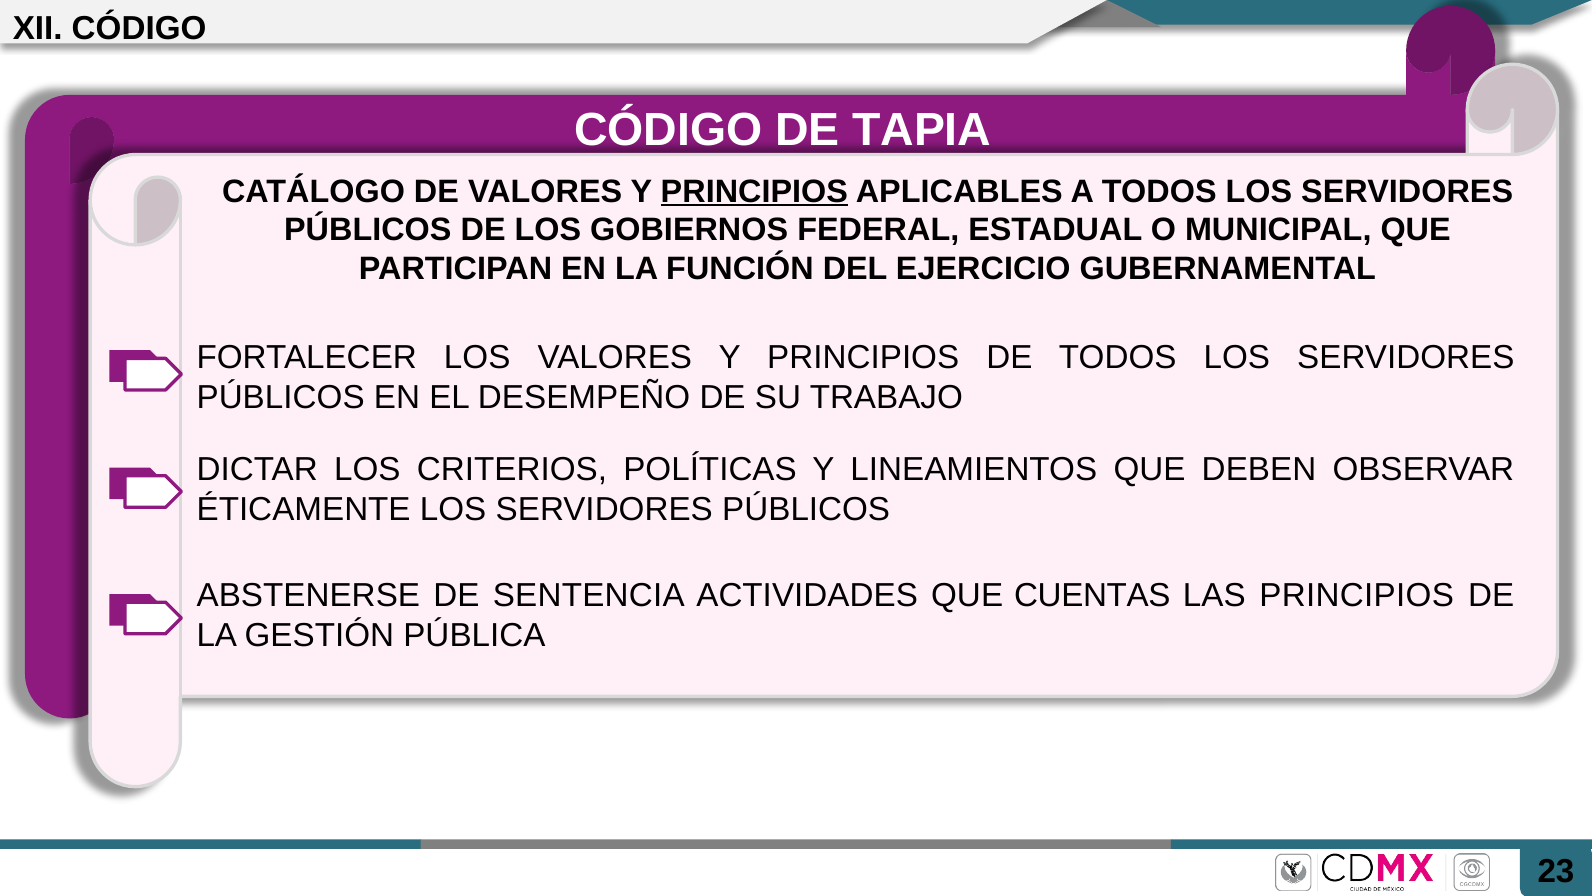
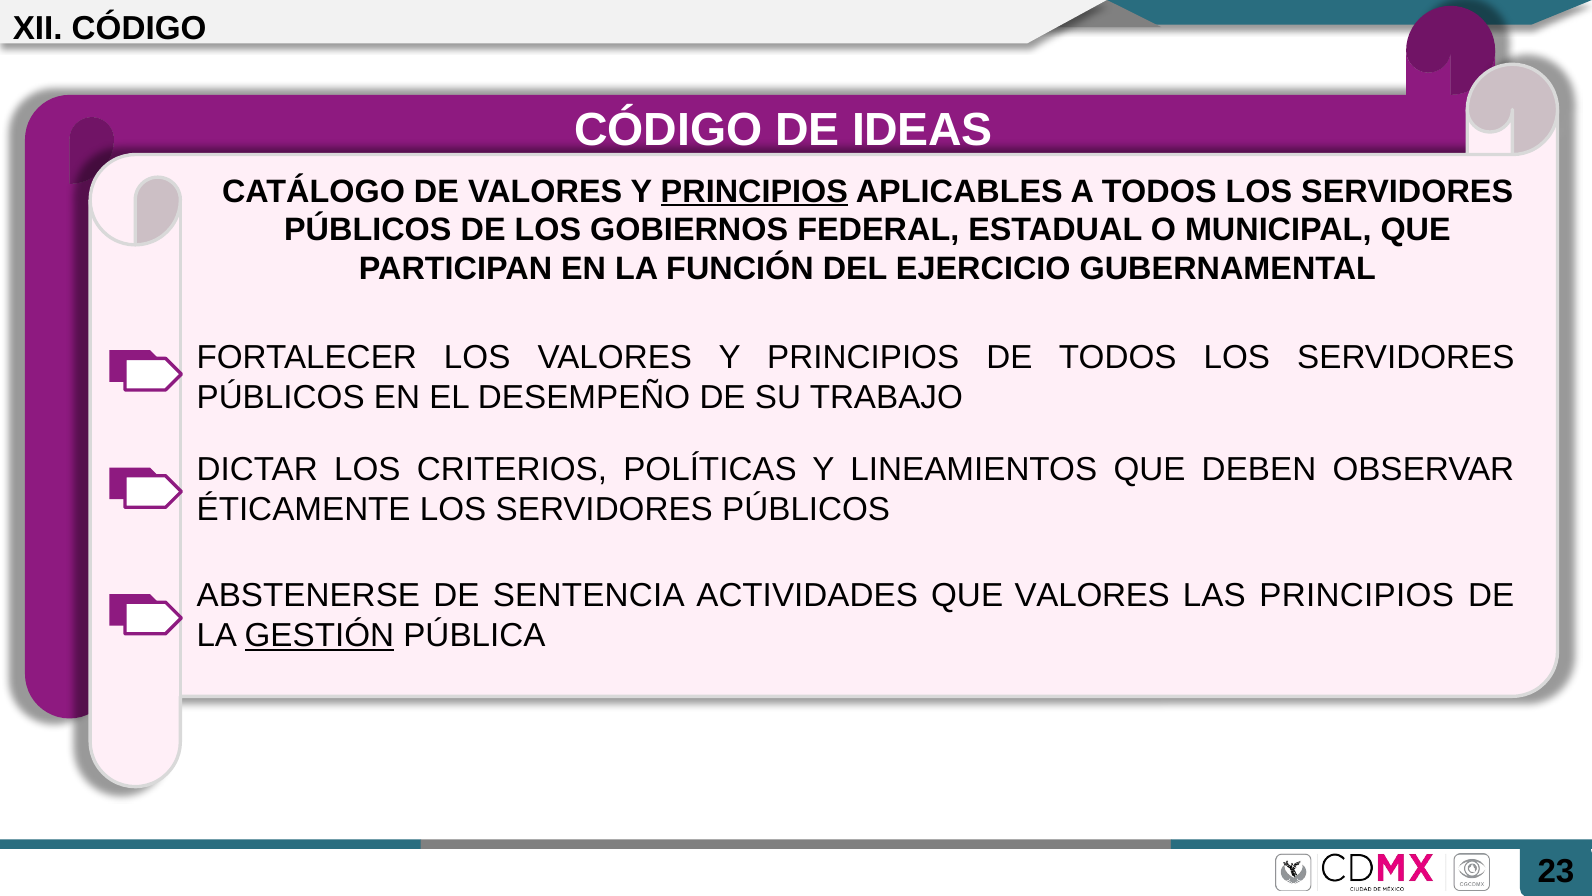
TAPIA: TAPIA -> IDEAS (922, 130)
QUE CUENTAS: CUENTAS -> VALORES (1092, 595)
GESTIÓN underline: none -> present (319, 635)
